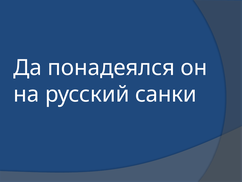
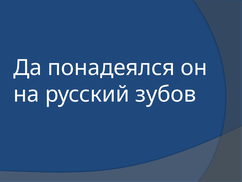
санки: санки -> зубов (166, 94)
